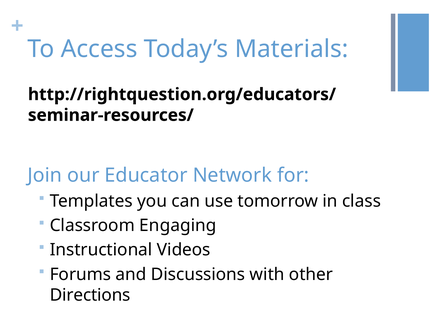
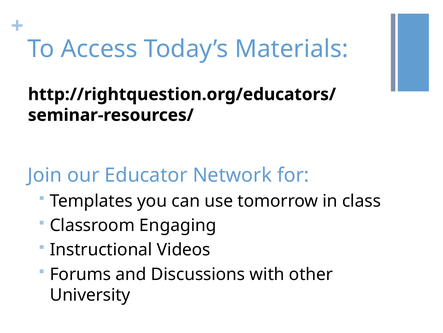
Directions: Directions -> University (90, 294)
